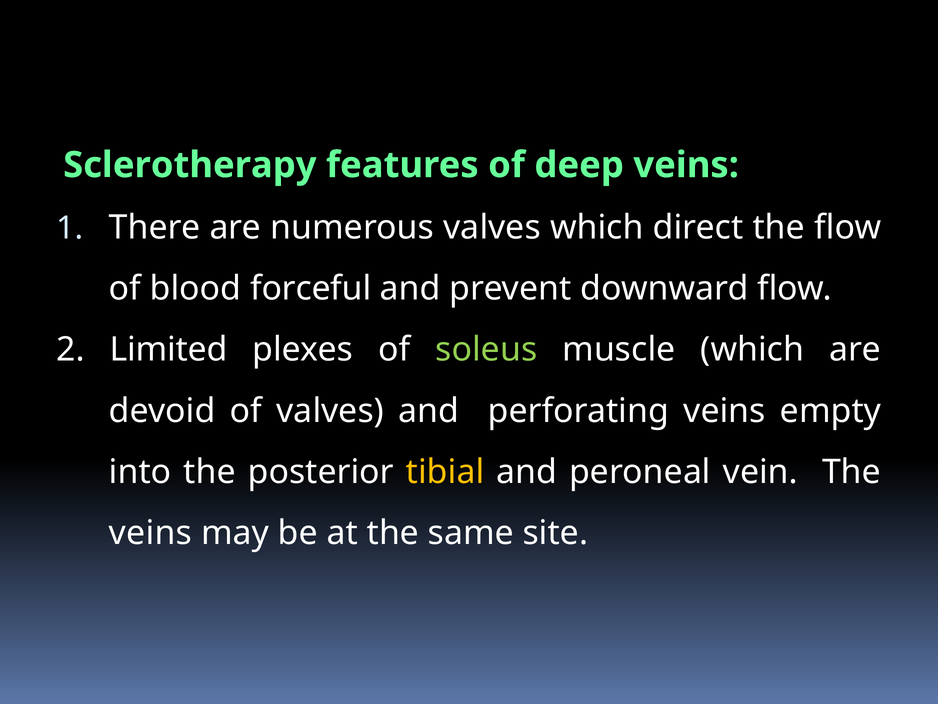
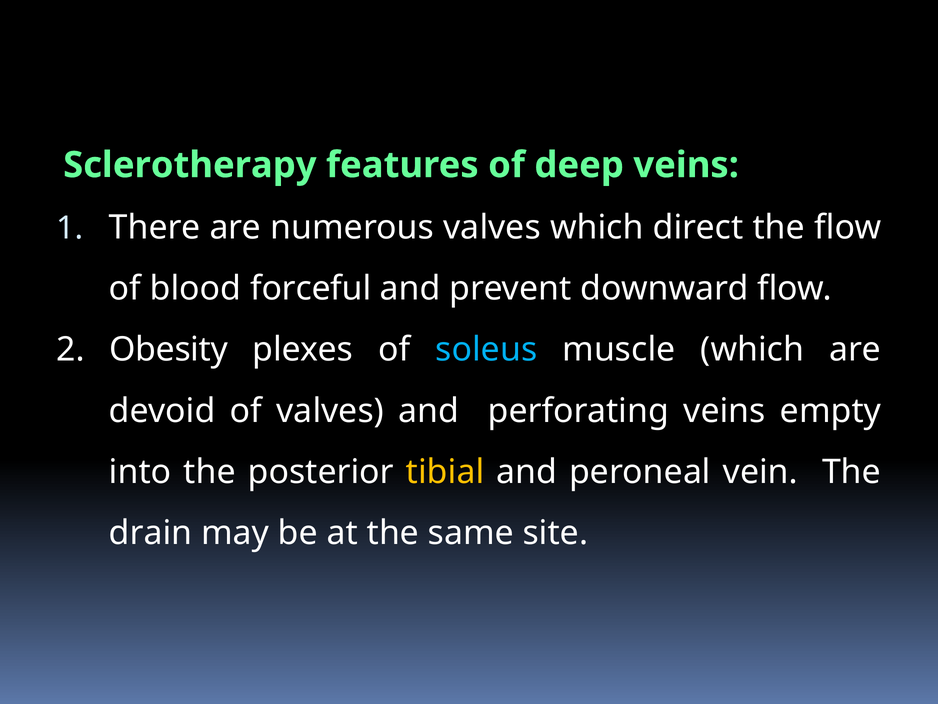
Limited: Limited -> Obesity (169, 350)
soleus colour: light green -> light blue (486, 350)
veins: veins -> drain (151, 533)
